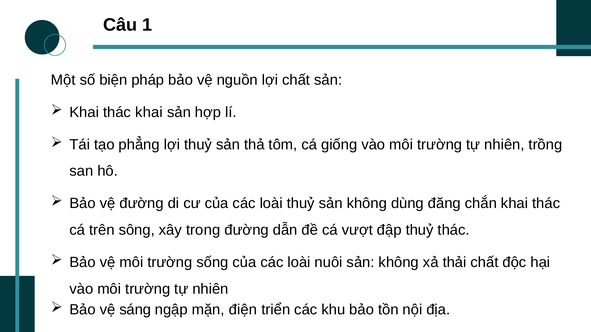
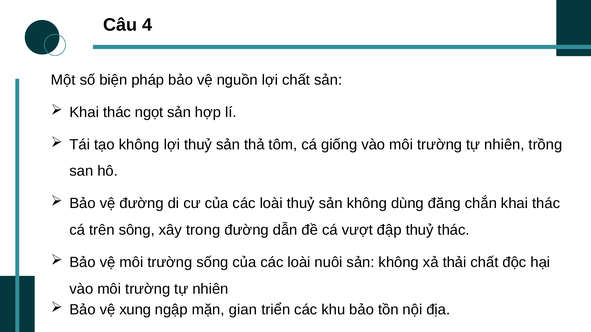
1: 1 -> 4 (147, 25)
thác khai: khai -> ngọt (149, 112)
tạo phẳng: phẳng -> không (139, 145)
sáng: sáng -> xung (135, 310)
điện: điện -> gian (243, 310)
